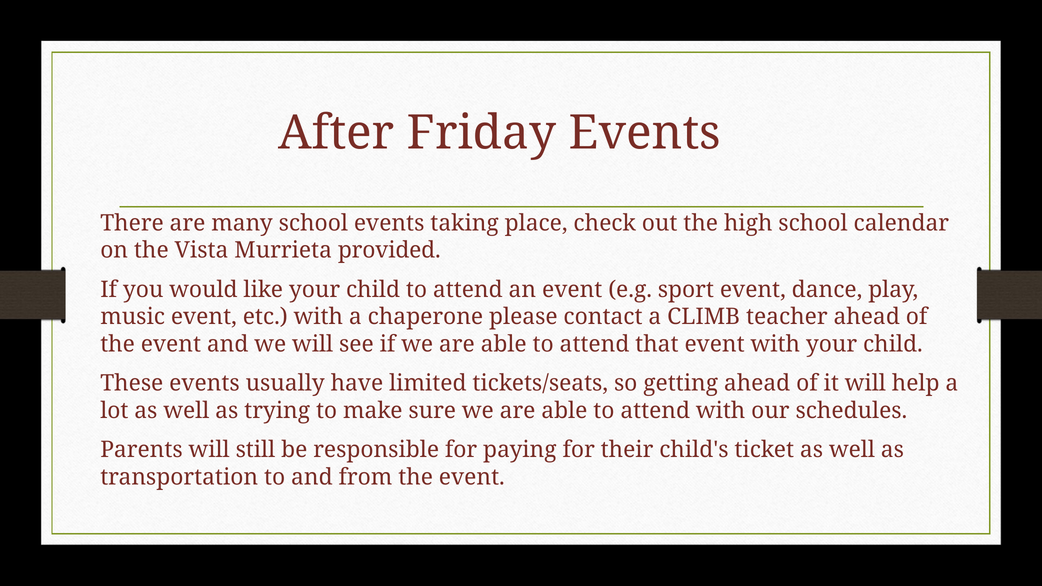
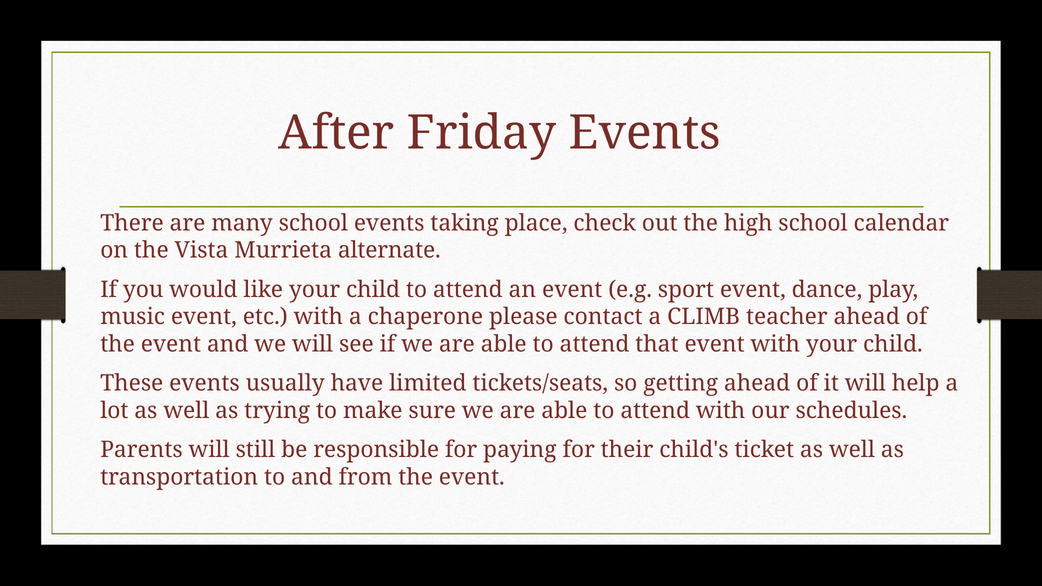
provided: provided -> alternate (389, 250)
